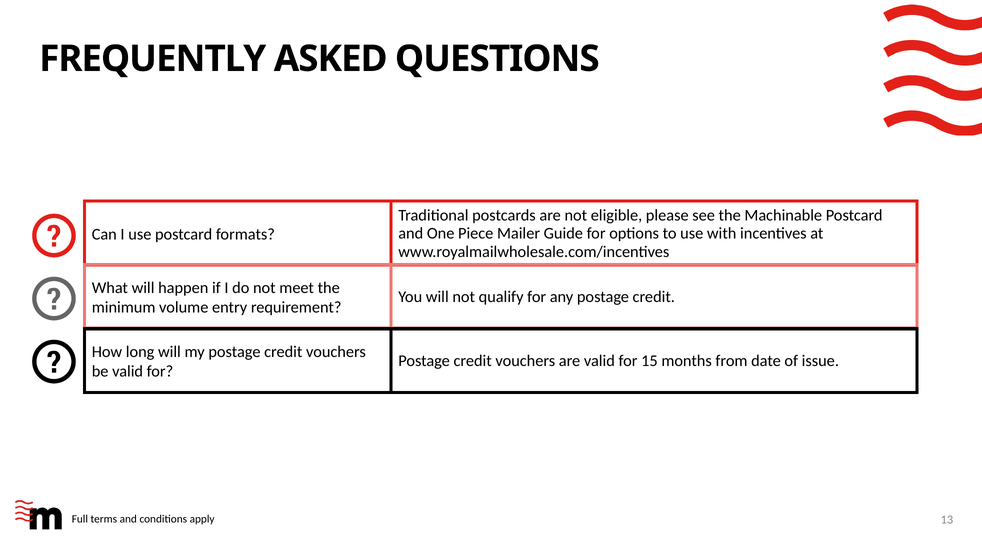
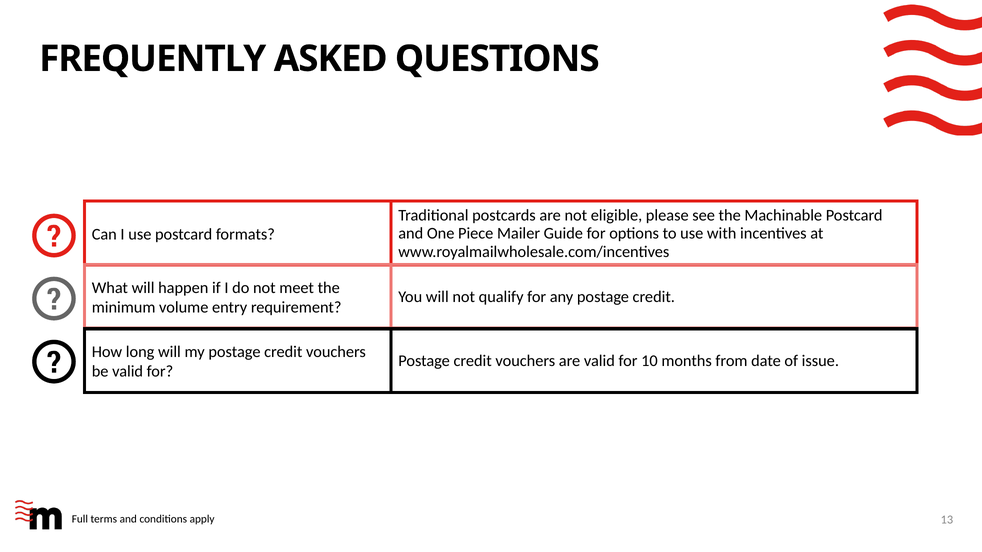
15: 15 -> 10 (649, 361)
